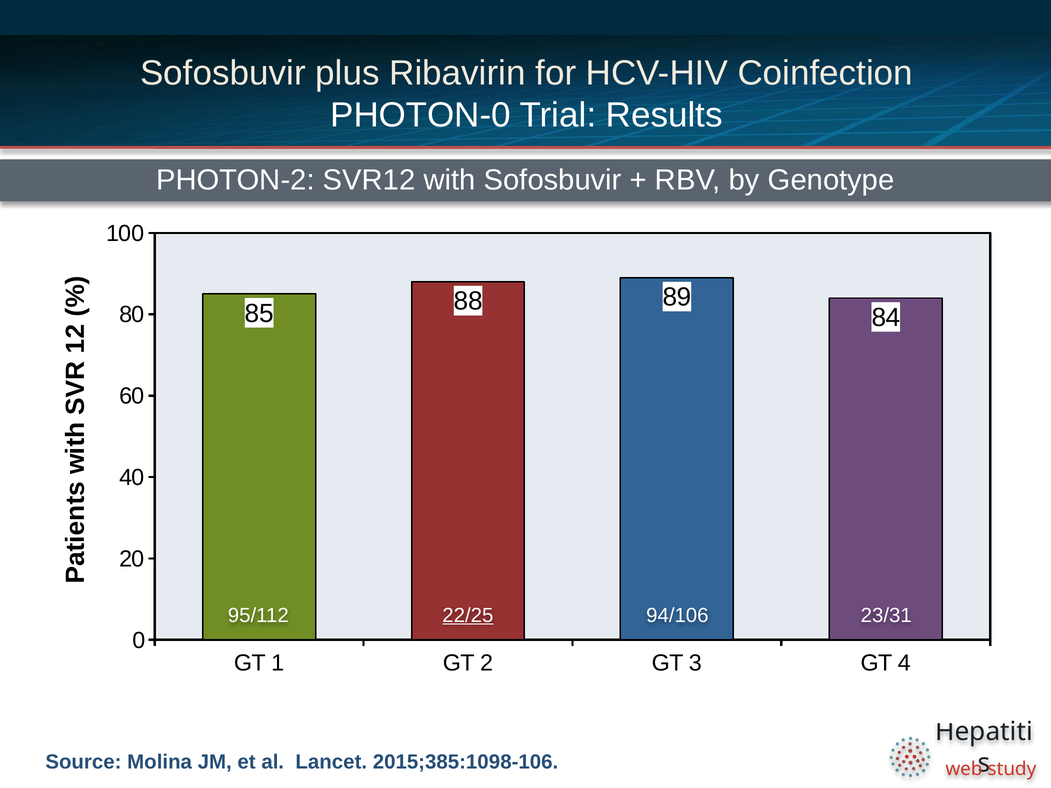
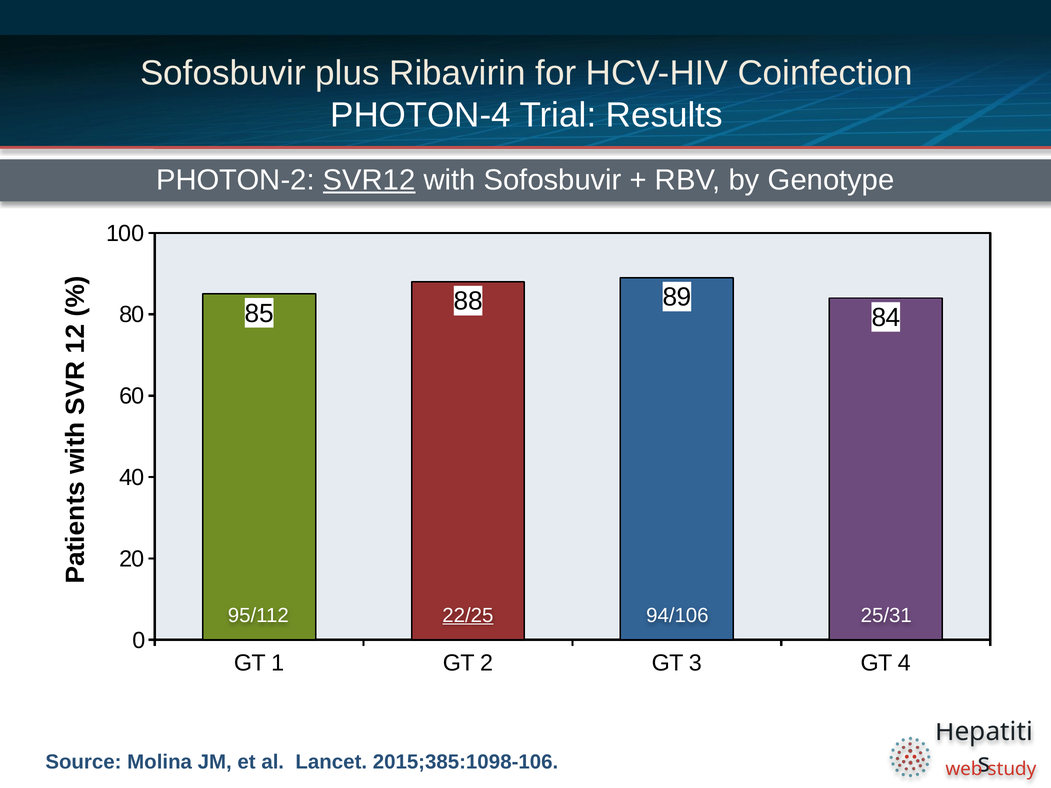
PHOTON-0: PHOTON-0 -> PHOTON-4 (420, 115)
SVR12 underline: none -> present (369, 180)
23/31: 23/31 -> 25/31 (886, 615)
